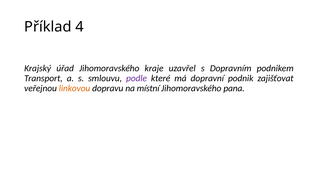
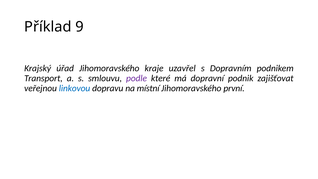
4: 4 -> 9 (79, 27)
linkovou colour: orange -> blue (75, 88)
pana: pana -> první (234, 88)
